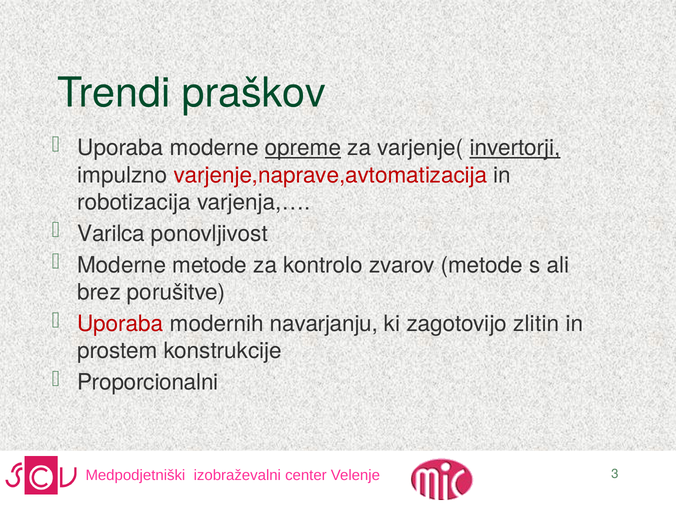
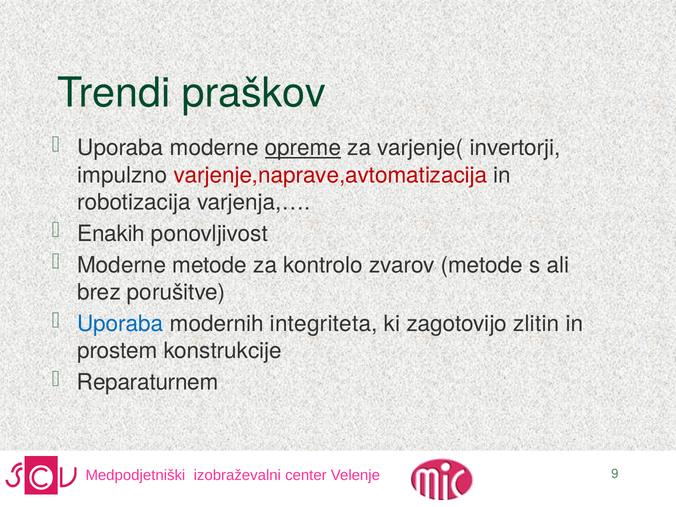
invertorji underline: present -> none (515, 148)
Varilca: Varilca -> Enakih (111, 234)
Uporaba colour: red -> blue (120, 324)
navarjanju: navarjanju -> integriteta (324, 324)
Proporcionalni: Proporcionalni -> Reparaturnem (148, 382)
3: 3 -> 9 (615, 474)
